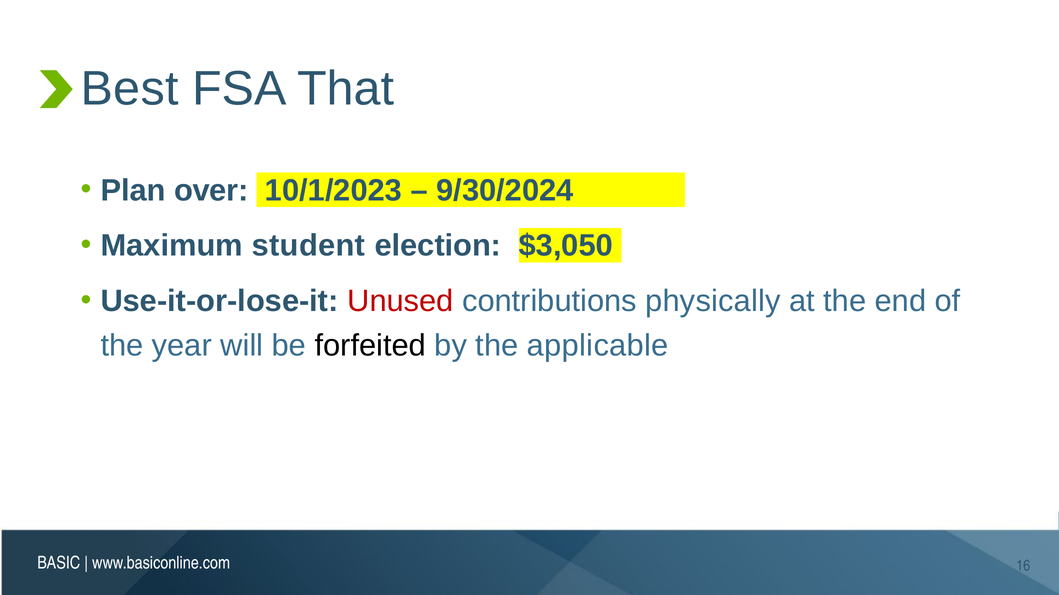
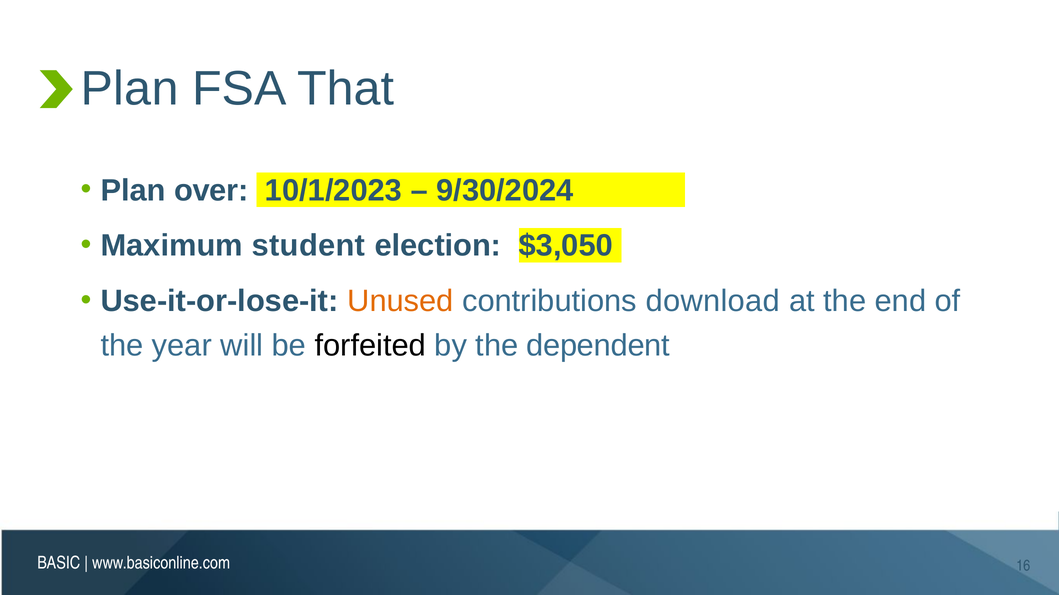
Best: Best -> Plan (130, 89)
Unused colour: red -> orange (400, 301)
physically: physically -> download (713, 301)
applicable: applicable -> dependent (598, 346)
